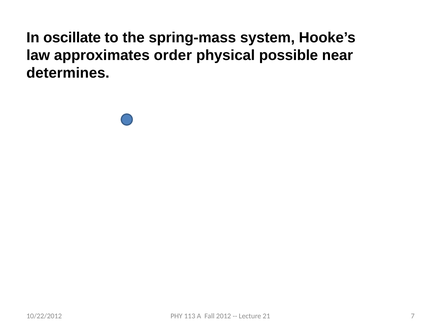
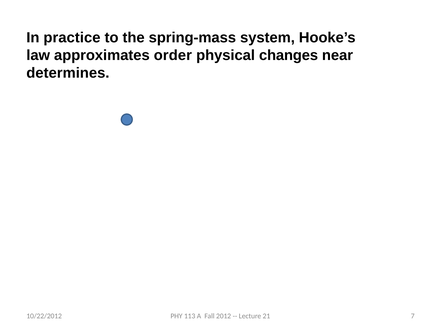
oscillate: oscillate -> practice (72, 38)
possible: possible -> changes (289, 55)
